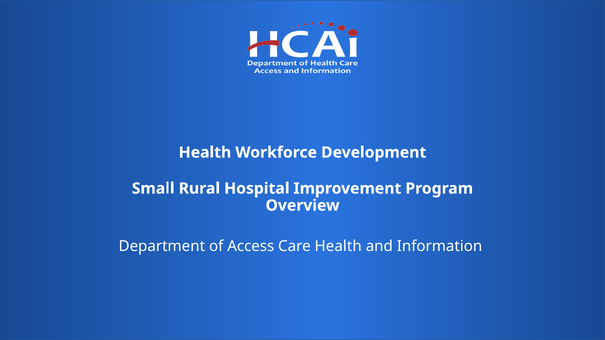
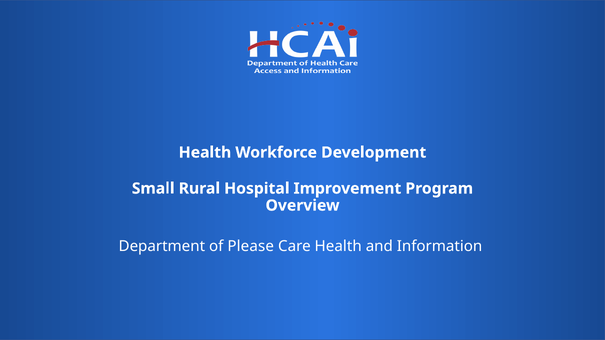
Access: Access -> Please (251, 247)
